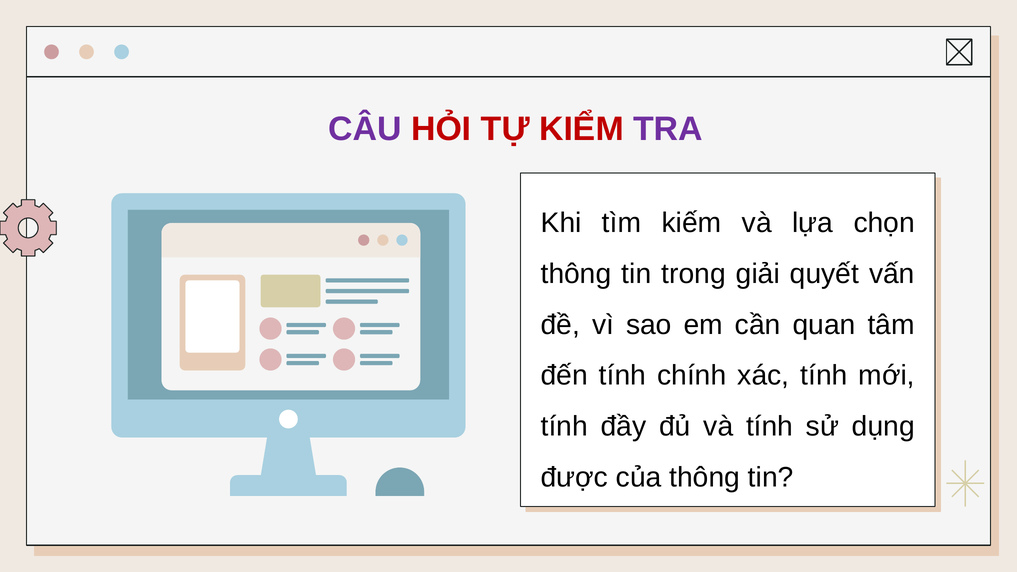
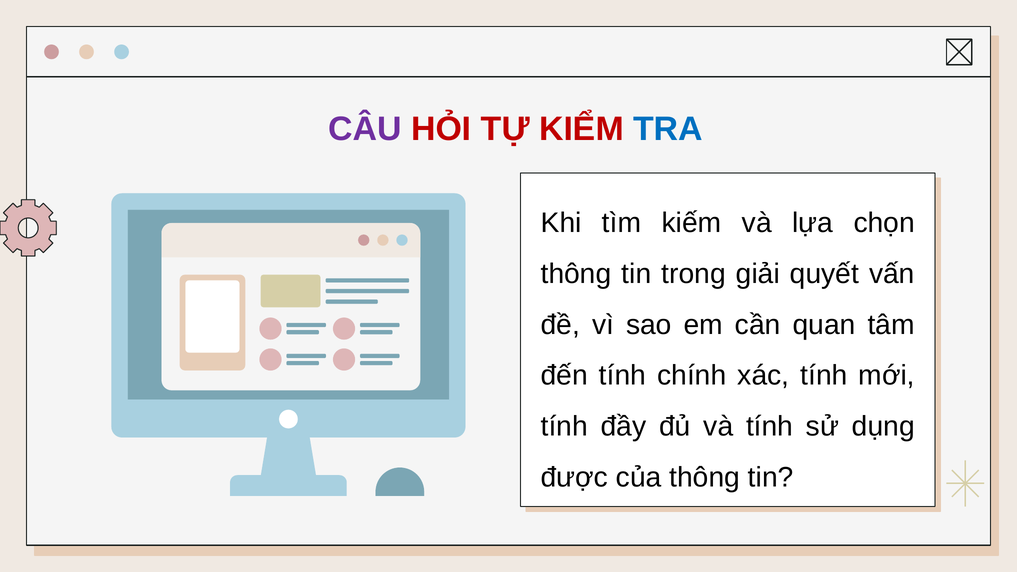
TRA colour: purple -> blue (668, 129)
